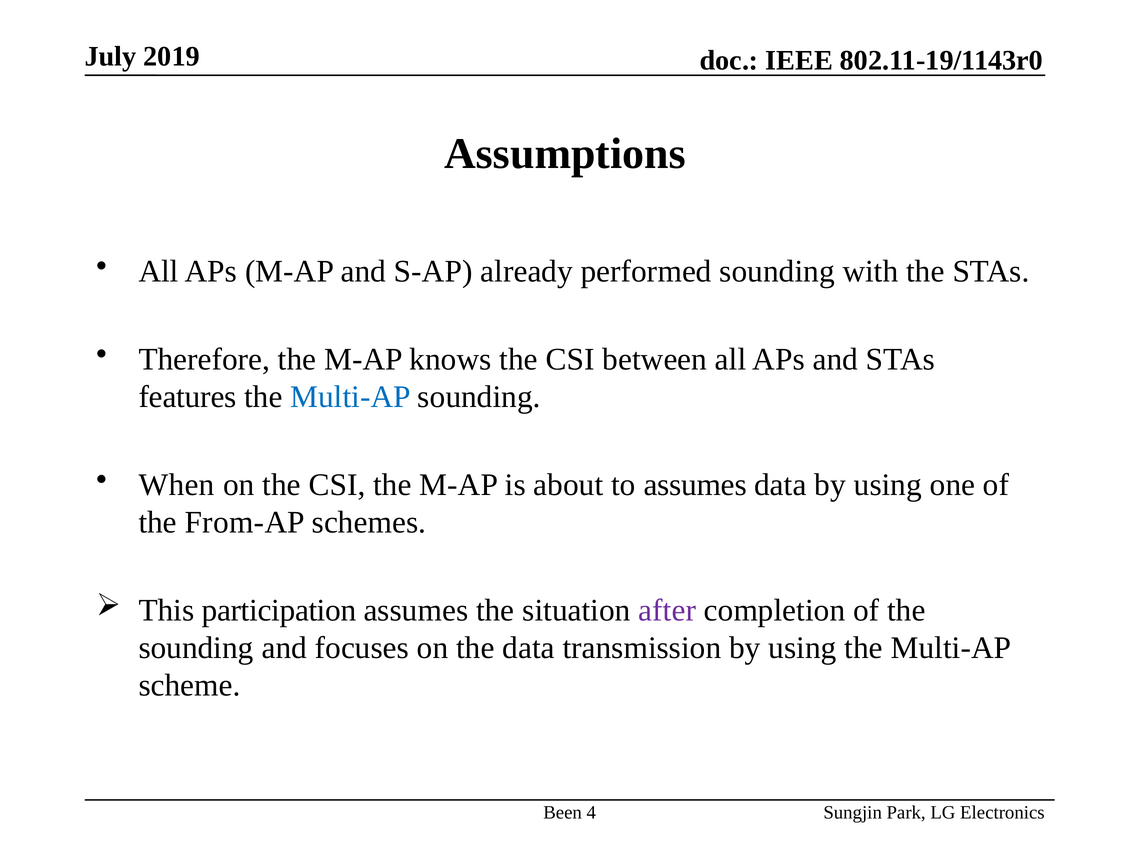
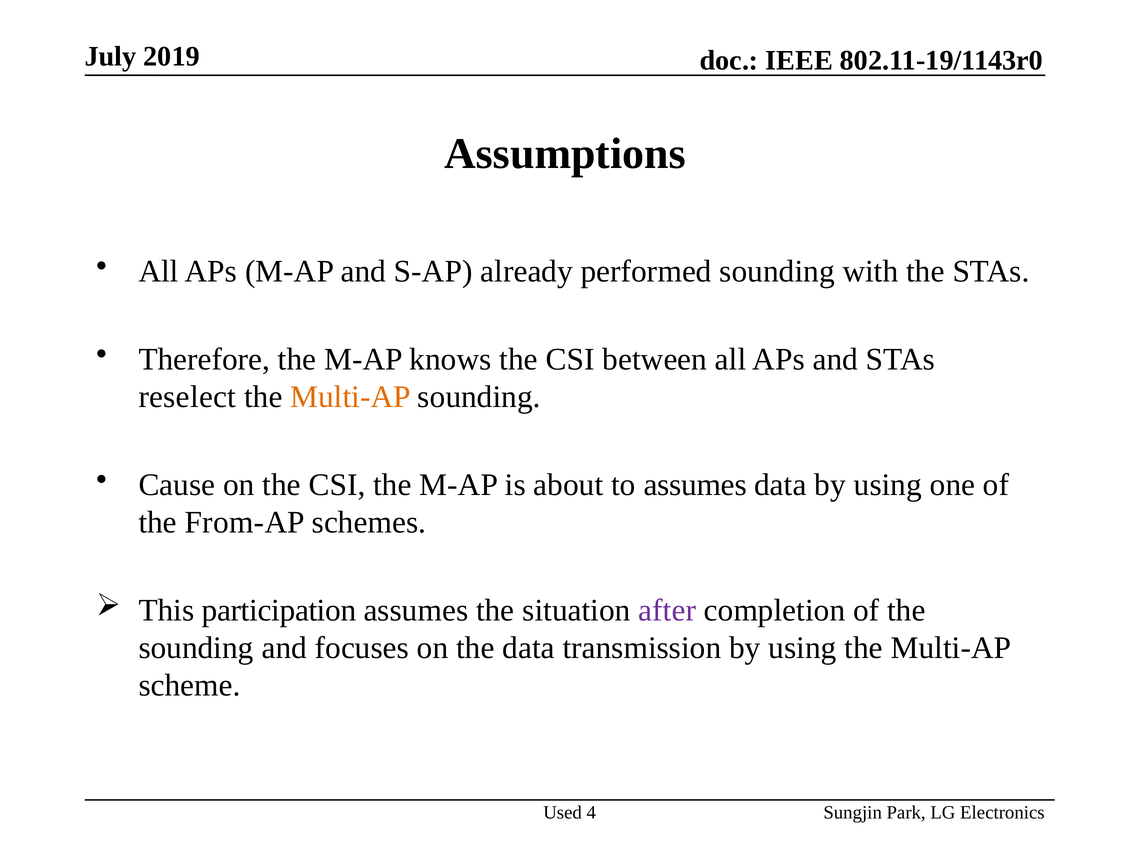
features: features -> reselect (187, 397)
Multi-AP colour: blue -> orange (351, 397)
When: When -> Cause (177, 485)
Been: Been -> Used (563, 813)
